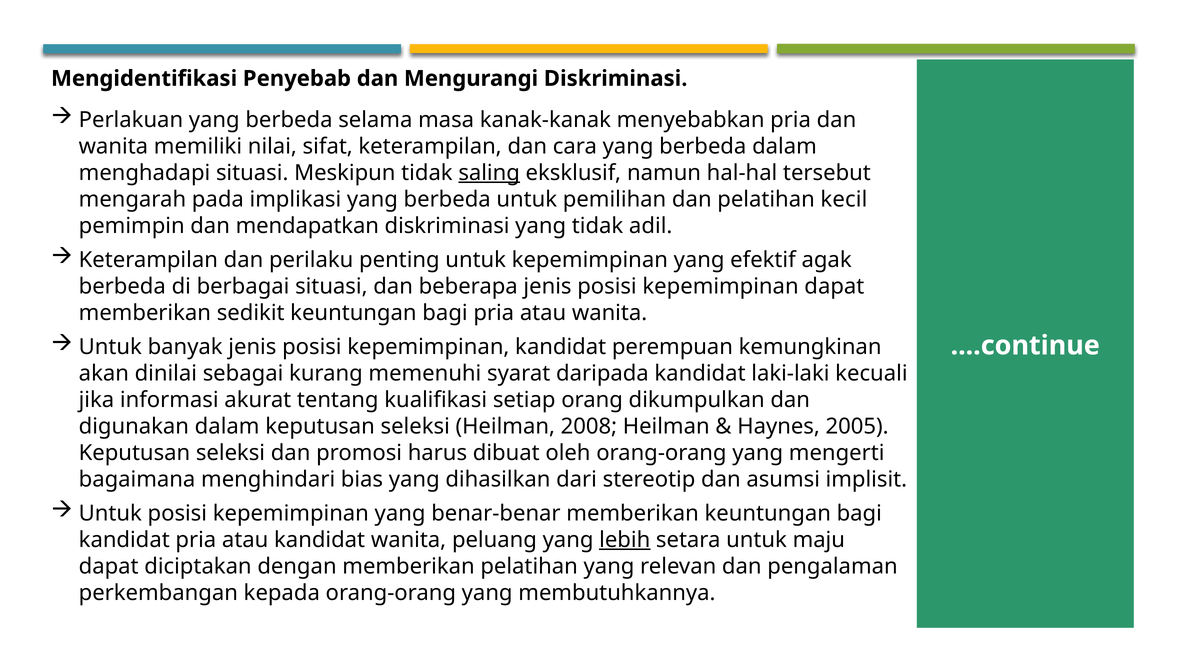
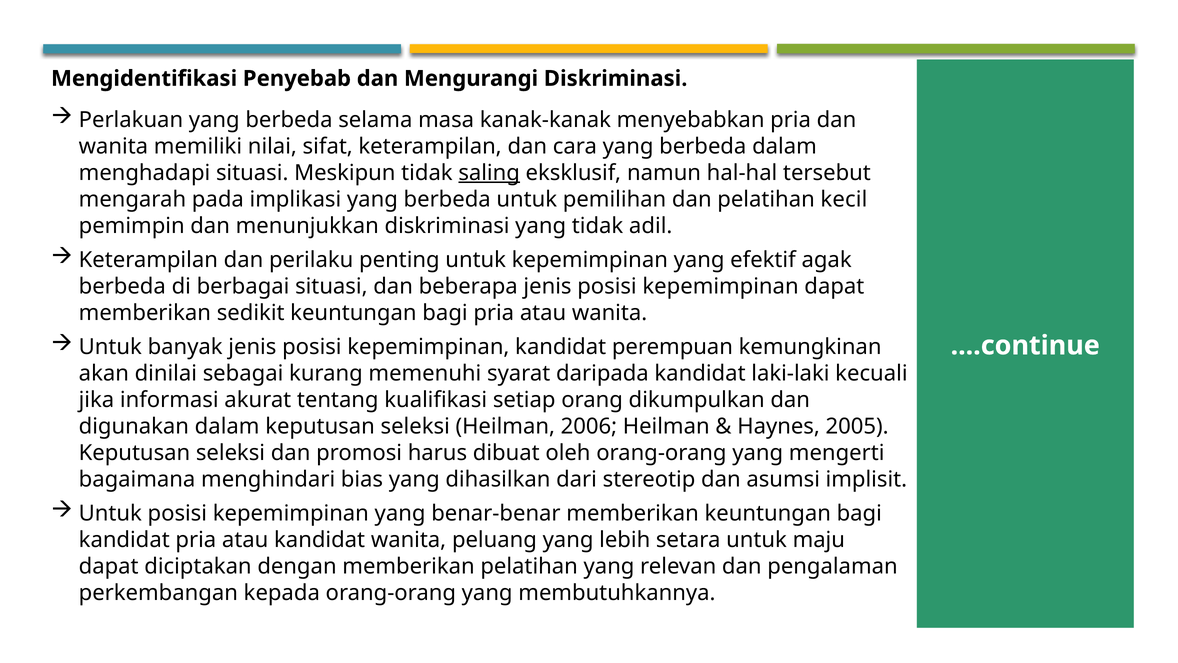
mendapatkan: mendapatkan -> menunjukkan (307, 226)
2008: 2008 -> 2006 (589, 426)
lebih underline: present -> none (625, 539)
